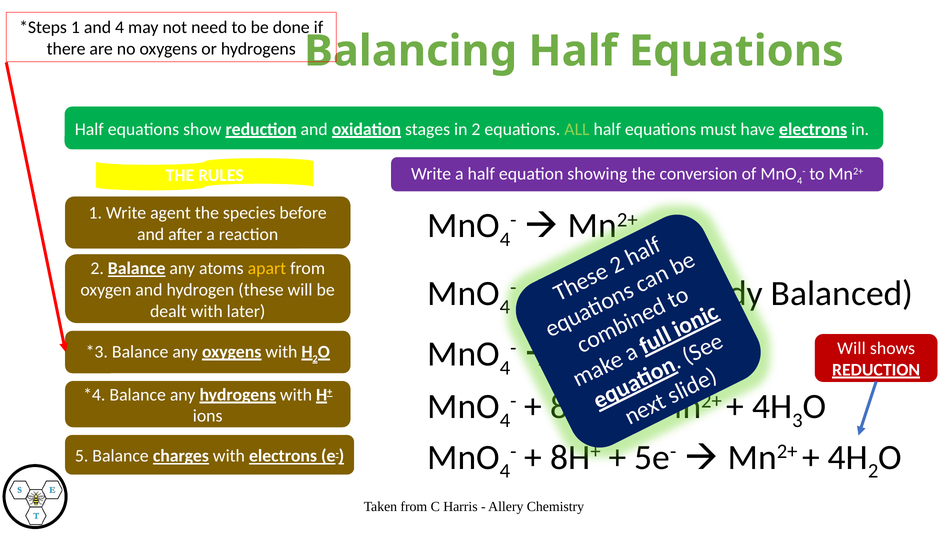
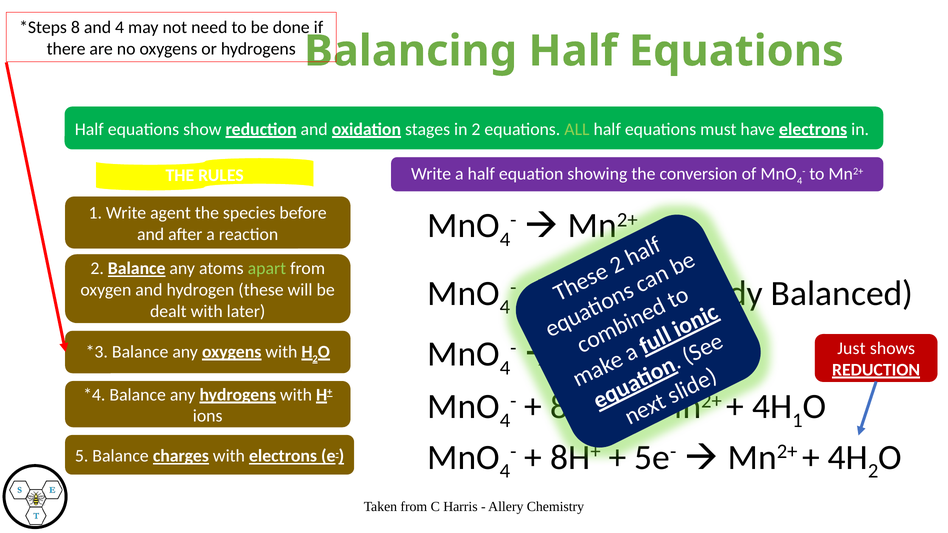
1: 1 -> 8 (75, 28)
apart colour: yellow -> light green (267, 269)
Will: Will -> Just (851, 349)
3: 3 -> 1 (797, 421)
